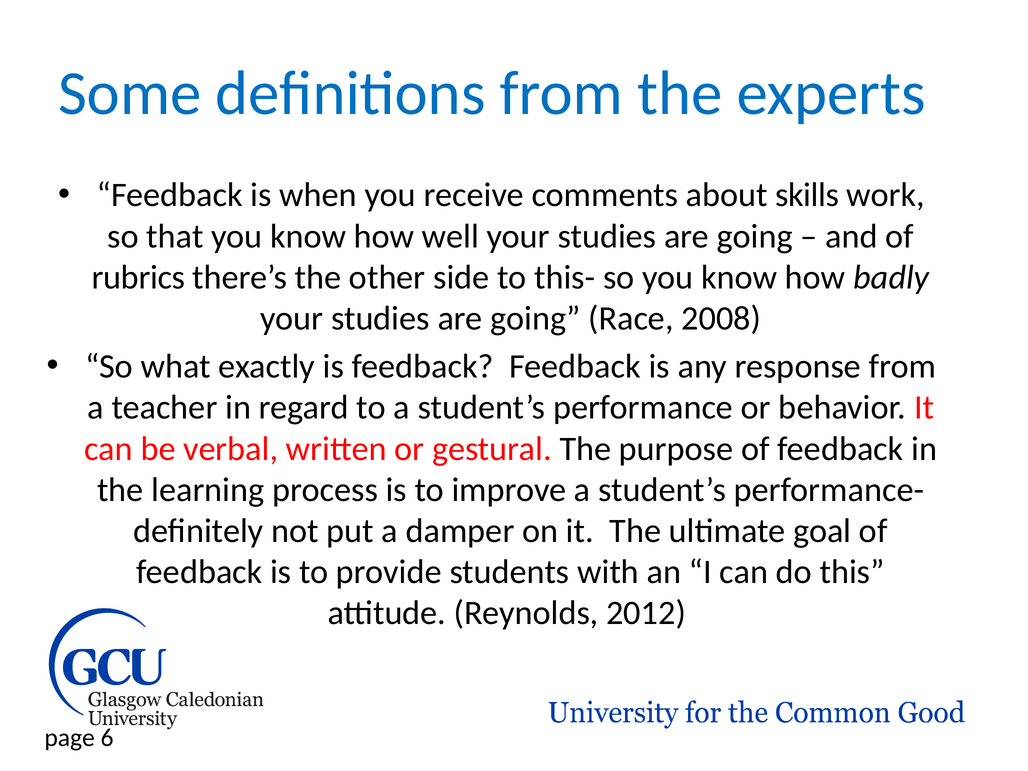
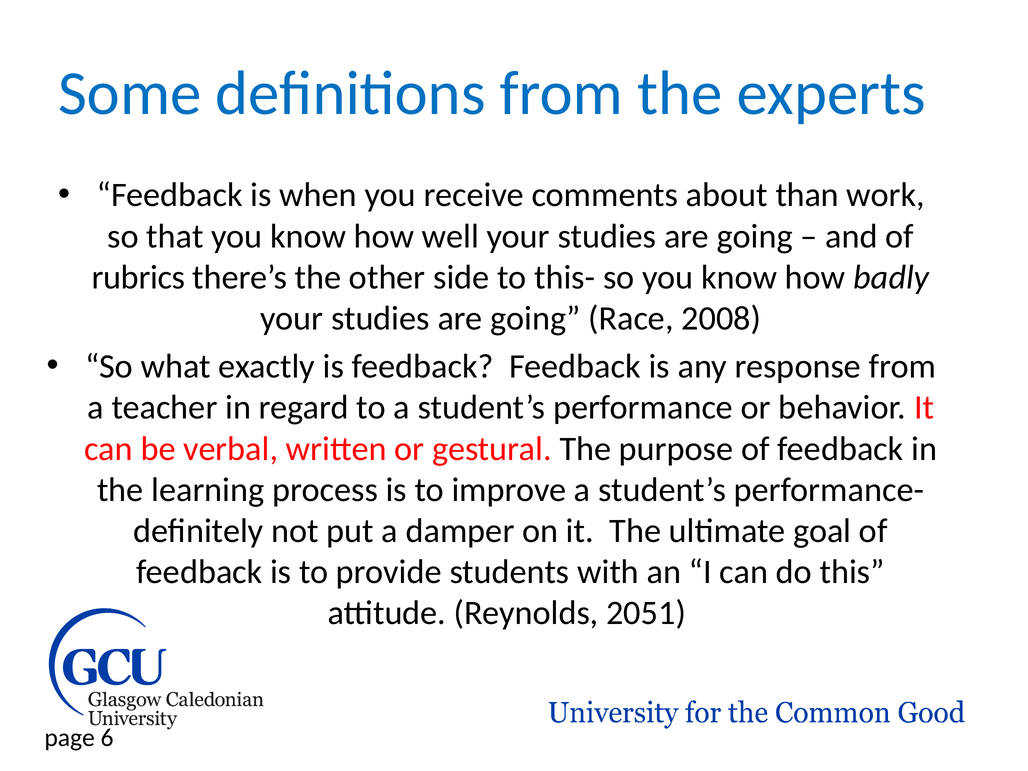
skills: skills -> than (807, 195)
2012: 2012 -> 2051 (646, 613)
